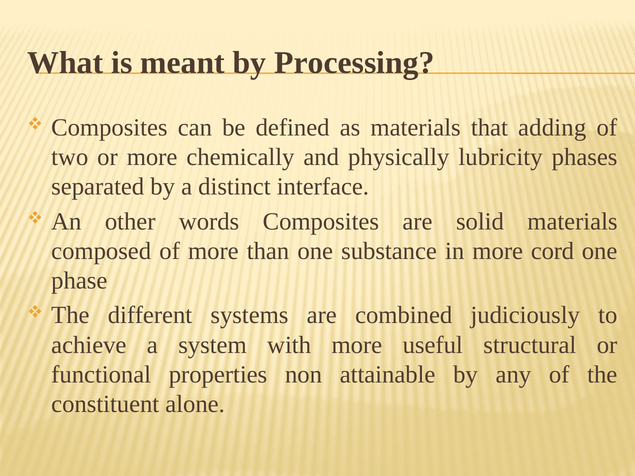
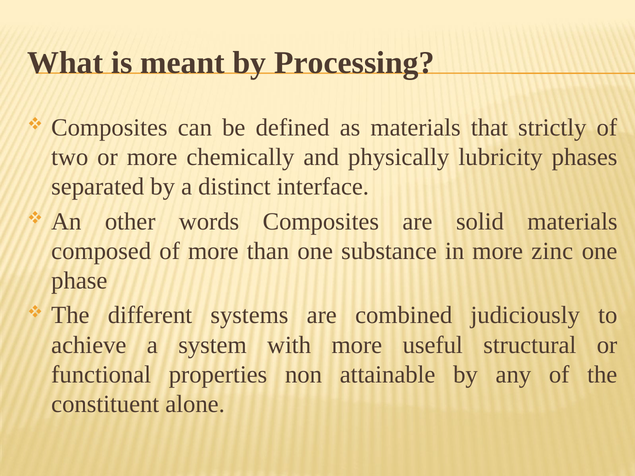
adding: adding -> strictly (552, 128)
cord: cord -> zinc (552, 251)
